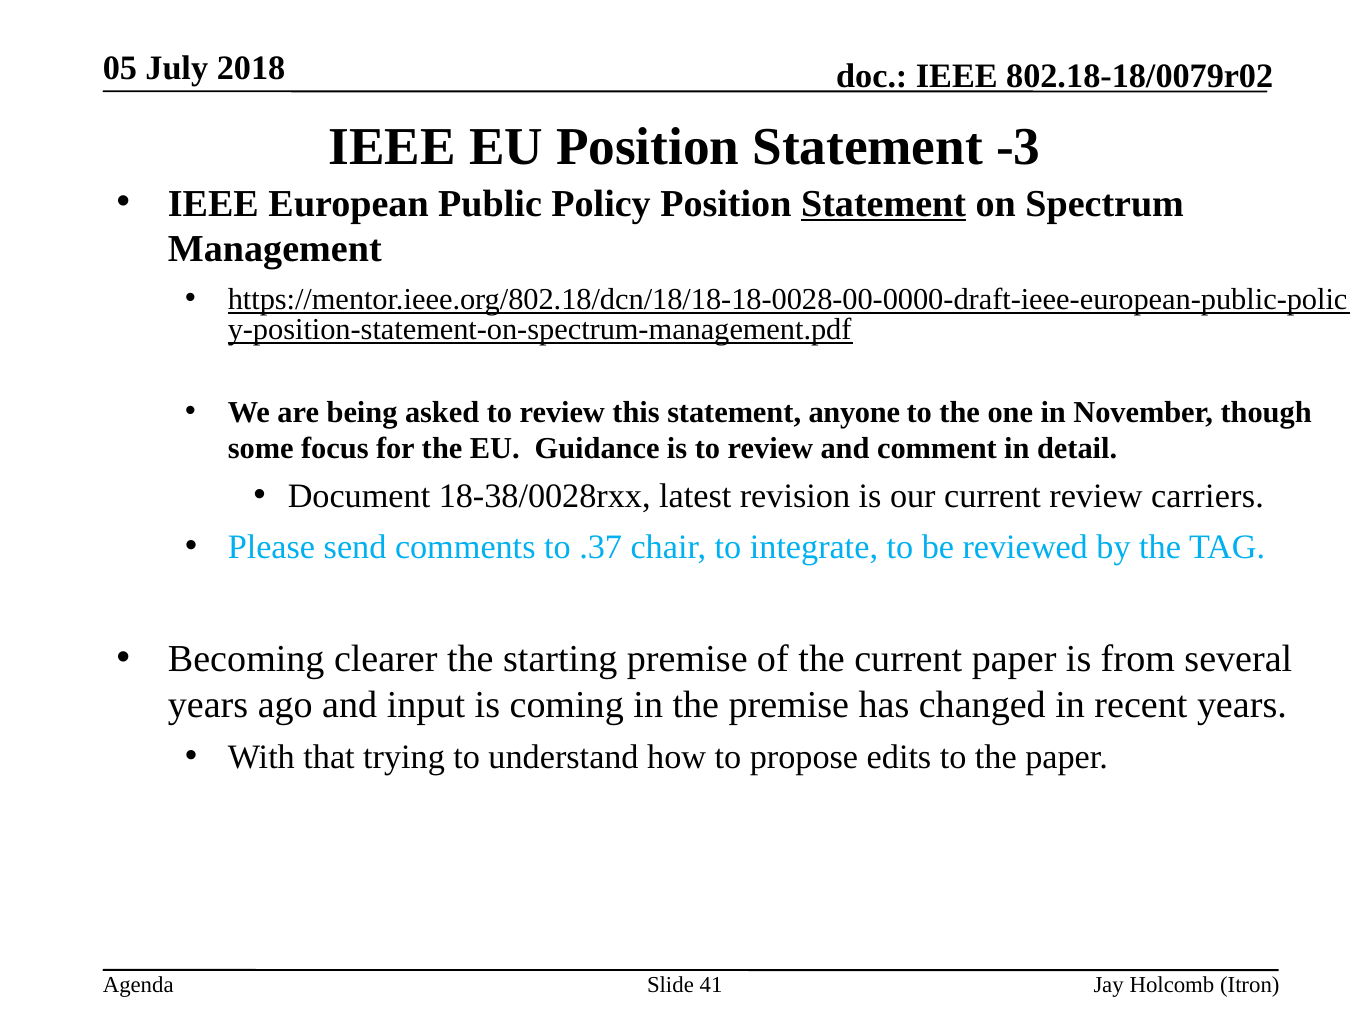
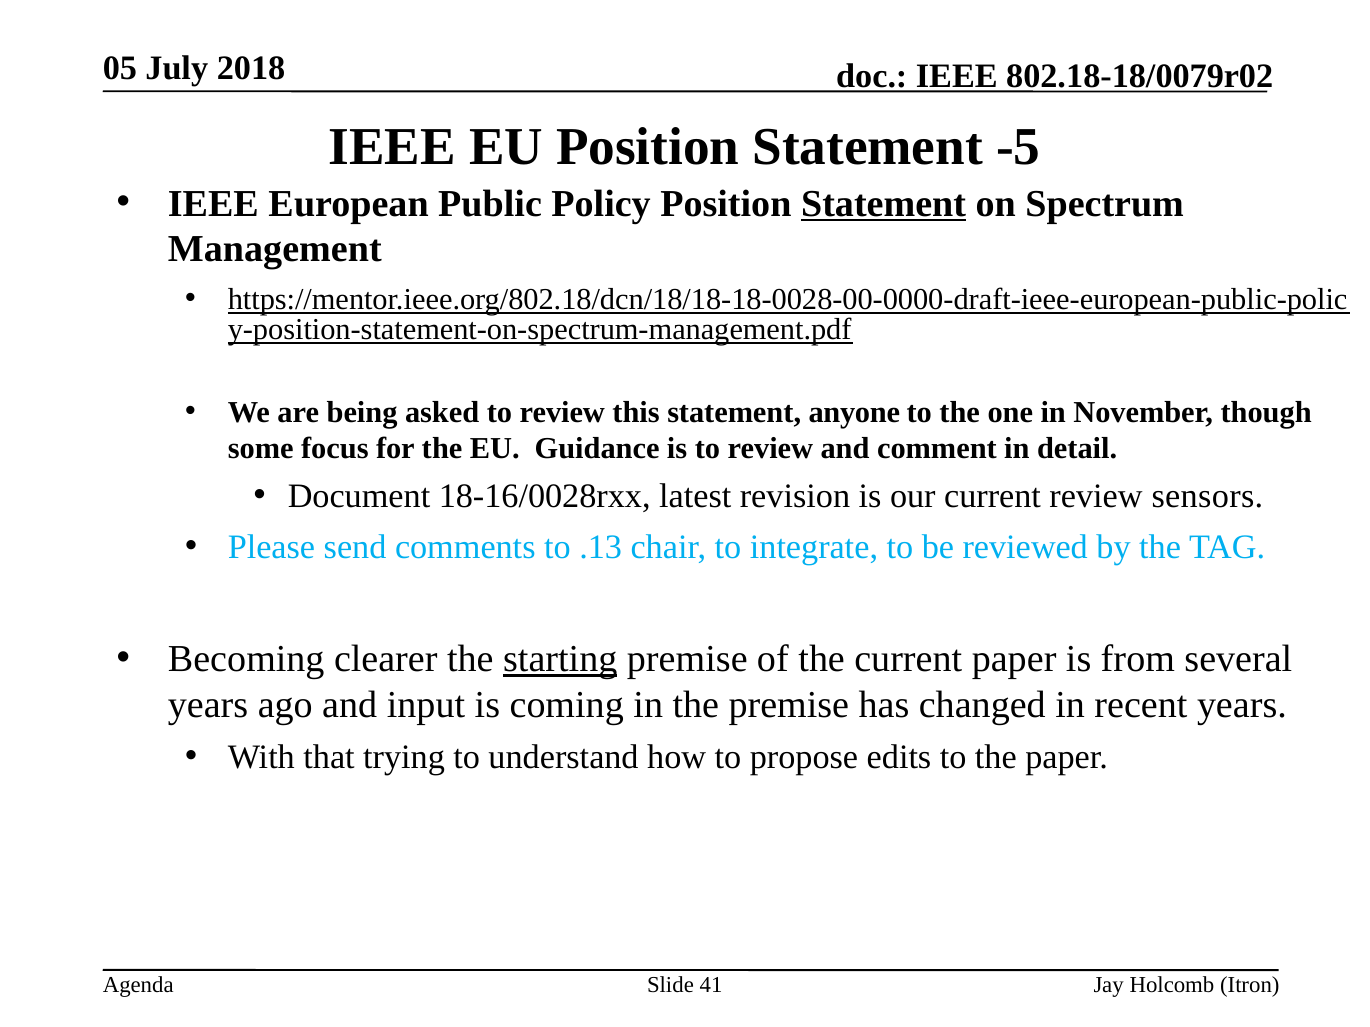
-3: -3 -> -5 (1018, 147)
18-38/0028rxx: 18-38/0028rxx -> 18-16/0028rxx (545, 497)
carriers: carriers -> sensors (1207, 497)
.37: .37 -> .13 (601, 547)
starting underline: none -> present (560, 659)
